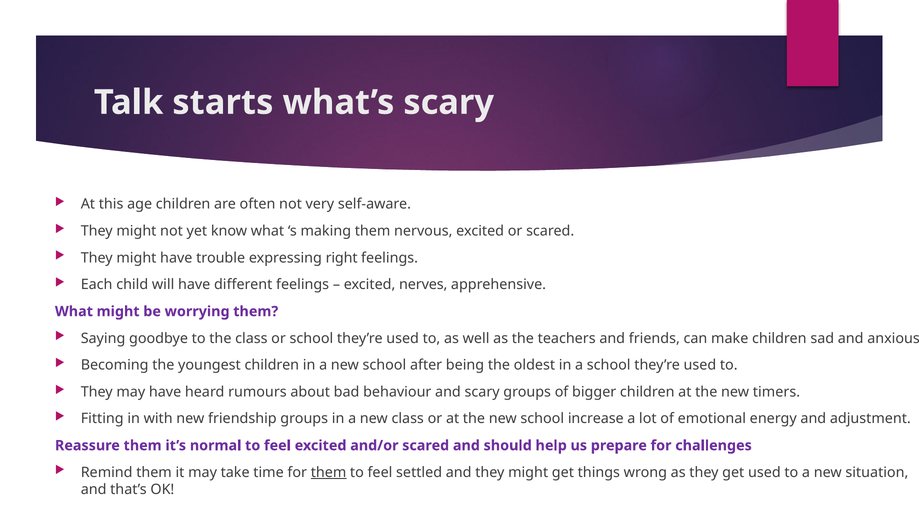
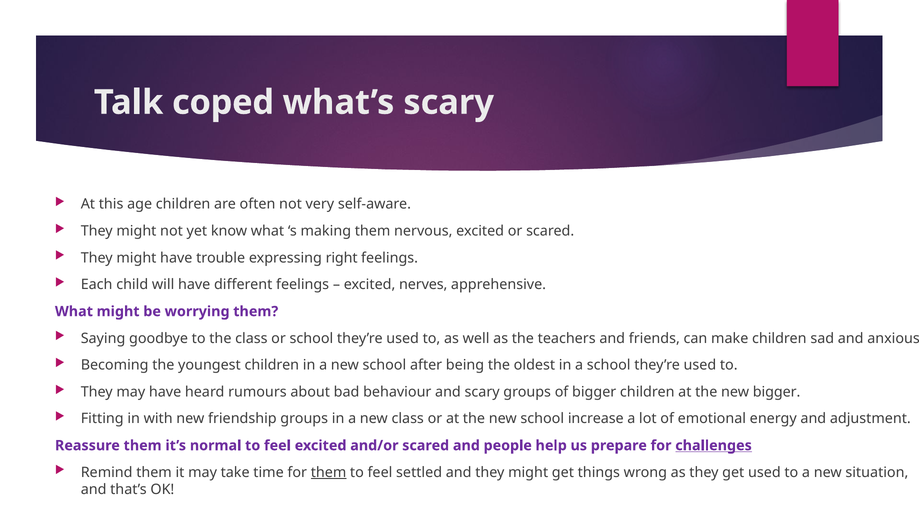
starts: starts -> coped (223, 102)
new timers: timers -> bigger (777, 392)
should: should -> people (508, 445)
challenges underline: none -> present (714, 445)
